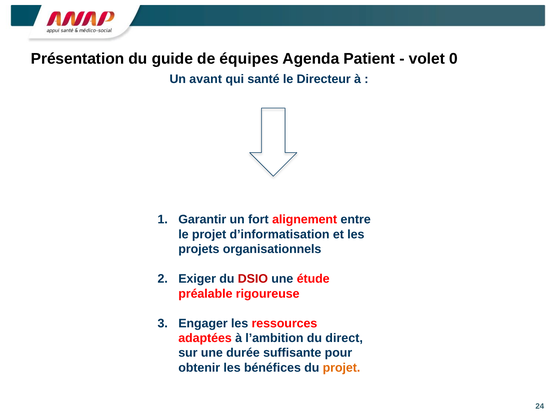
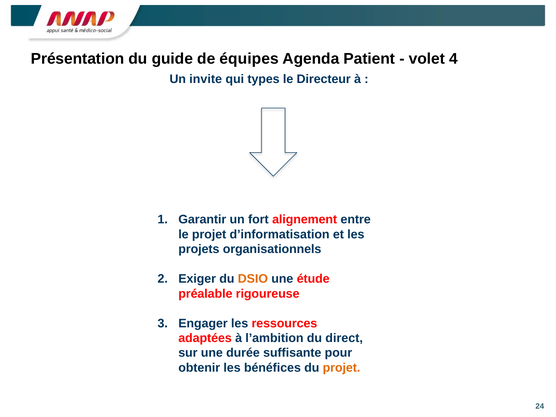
0: 0 -> 4 (453, 59)
avant: avant -> invite (206, 79)
santé: santé -> types (264, 79)
DSIO colour: red -> orange (253, 279)
